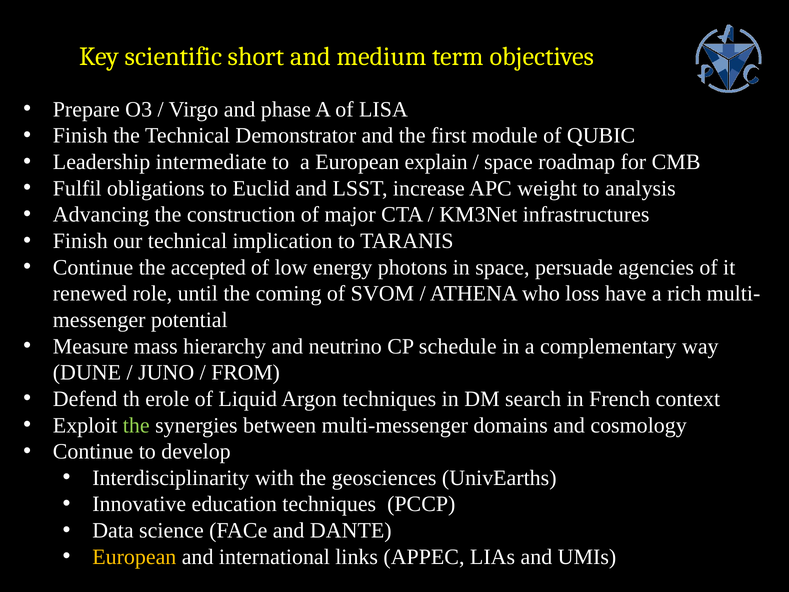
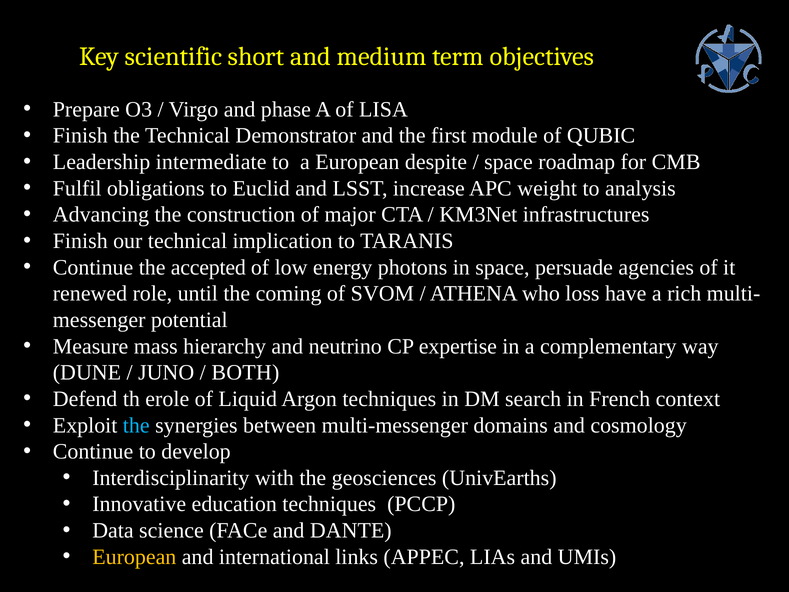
explain: explain -> despite (436, 162)
schedule: schedule -> expertise (458, 346)
FROM: FROM -> BOTH (245, 372)
the colour: light green -> light blue (136, 425)
